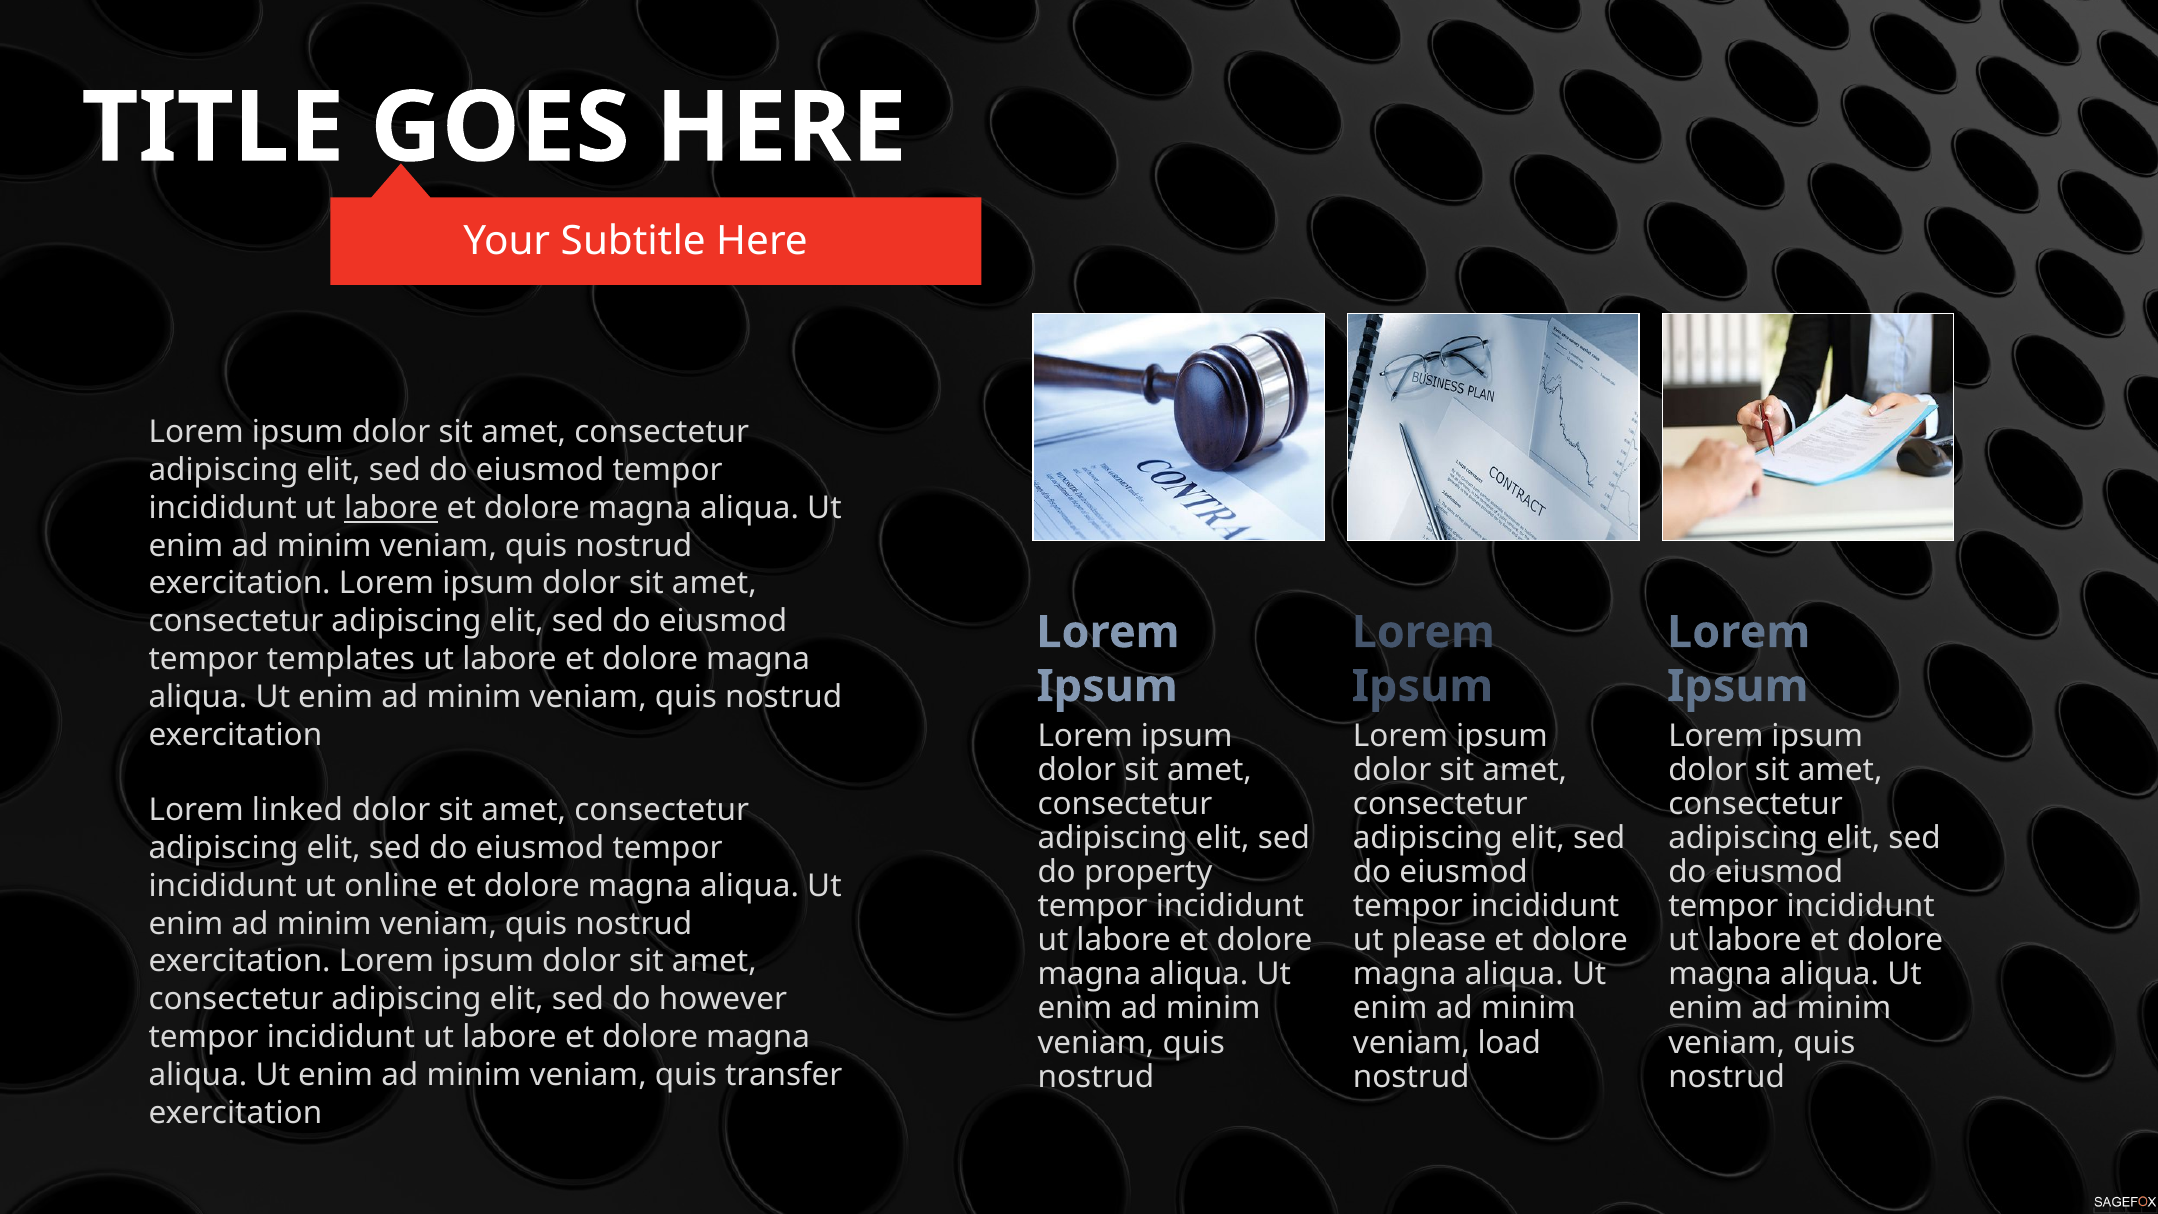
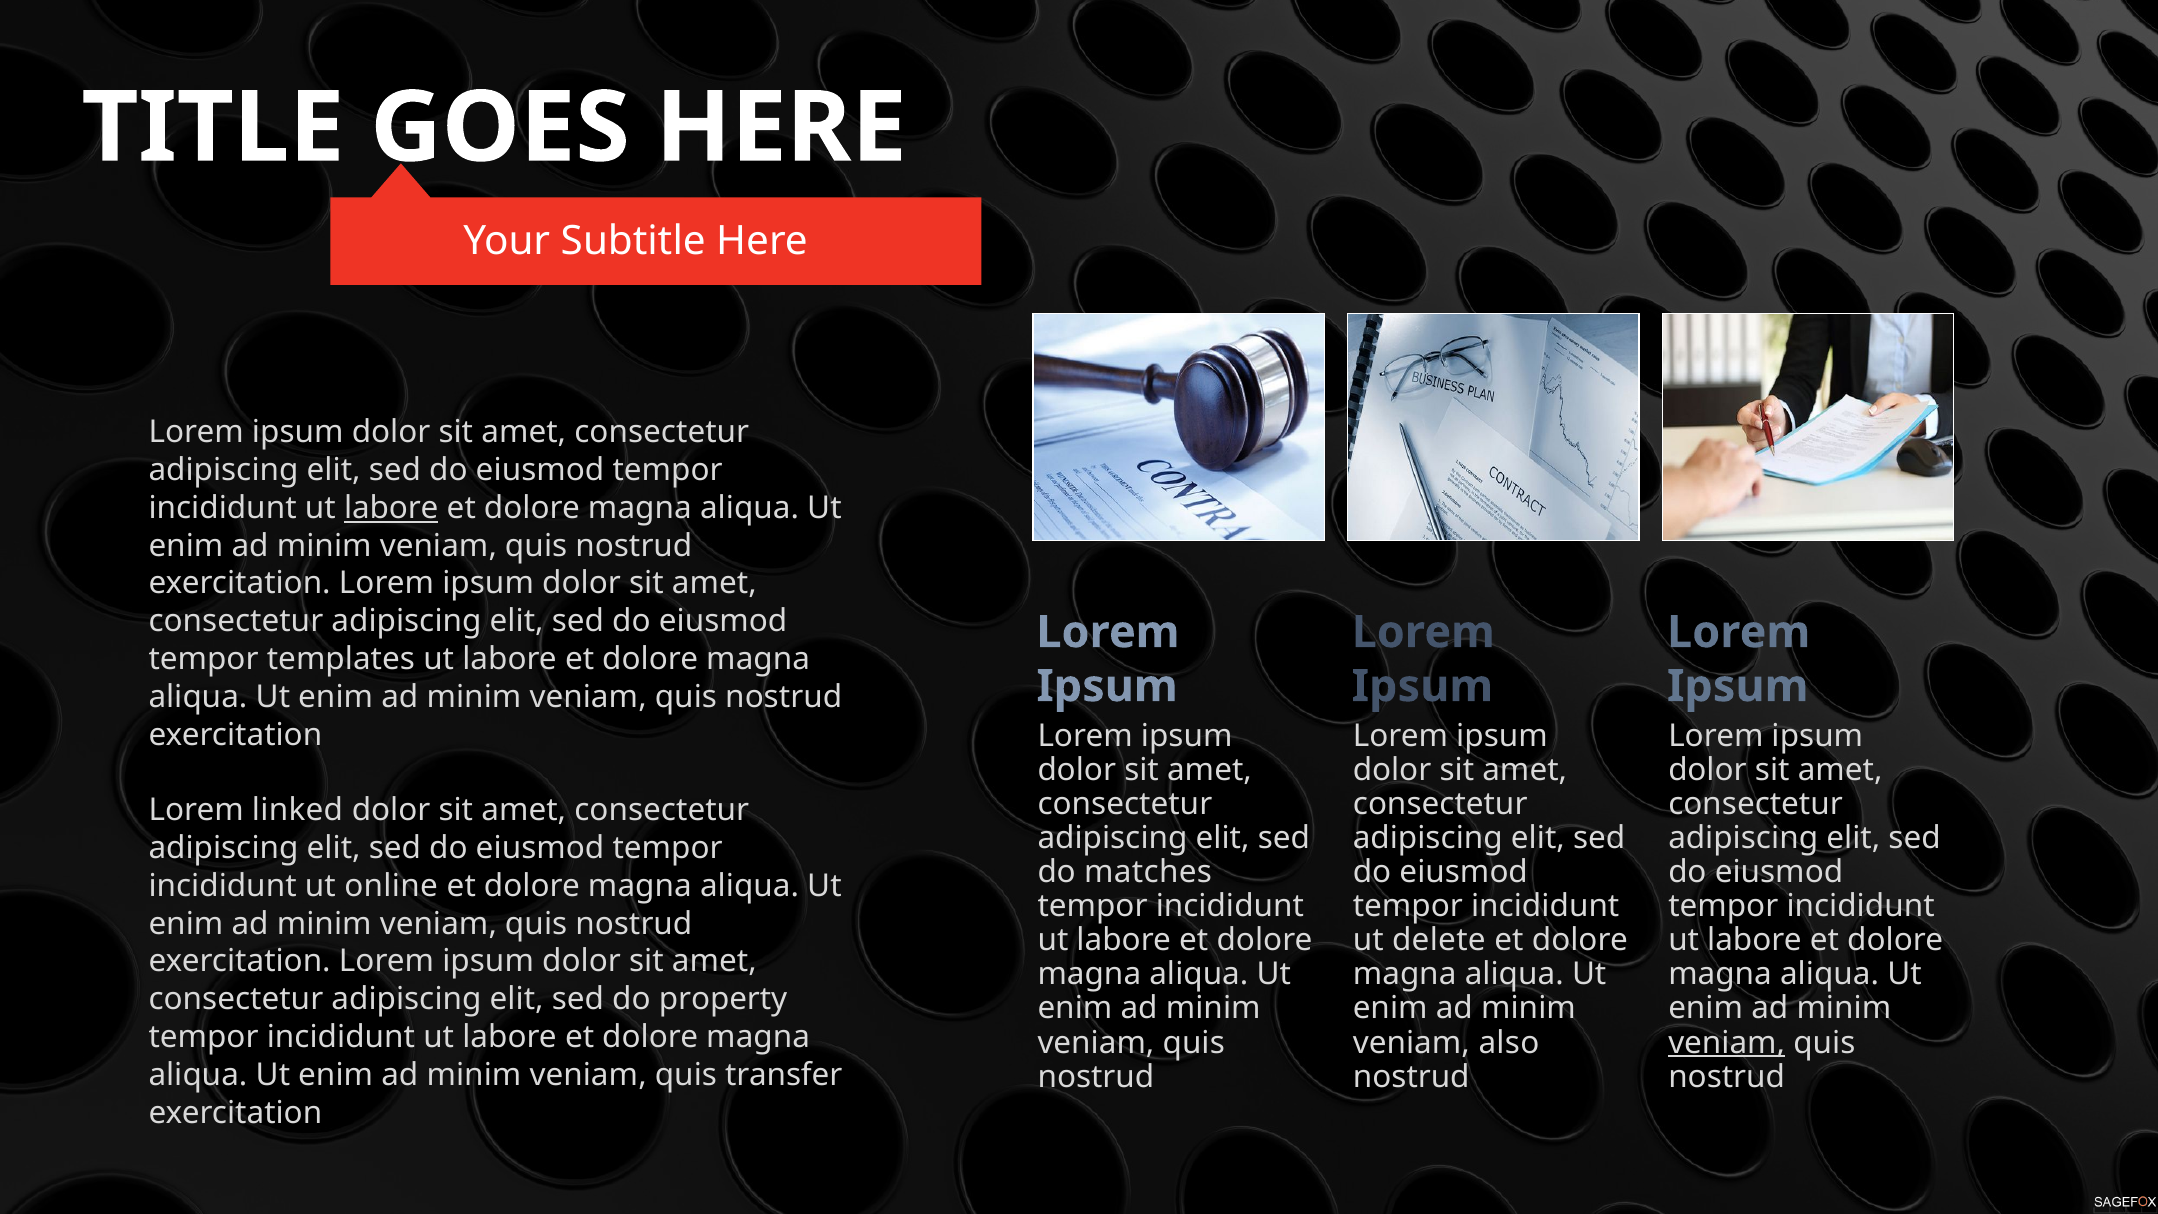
property: property -> matches (1148, 872)
please: please -> delete (1439, 940)
however: however -> property (723, 999)
load: load -> also (1509, 1043)
veniam underline: none -> present (1727, 1043)
